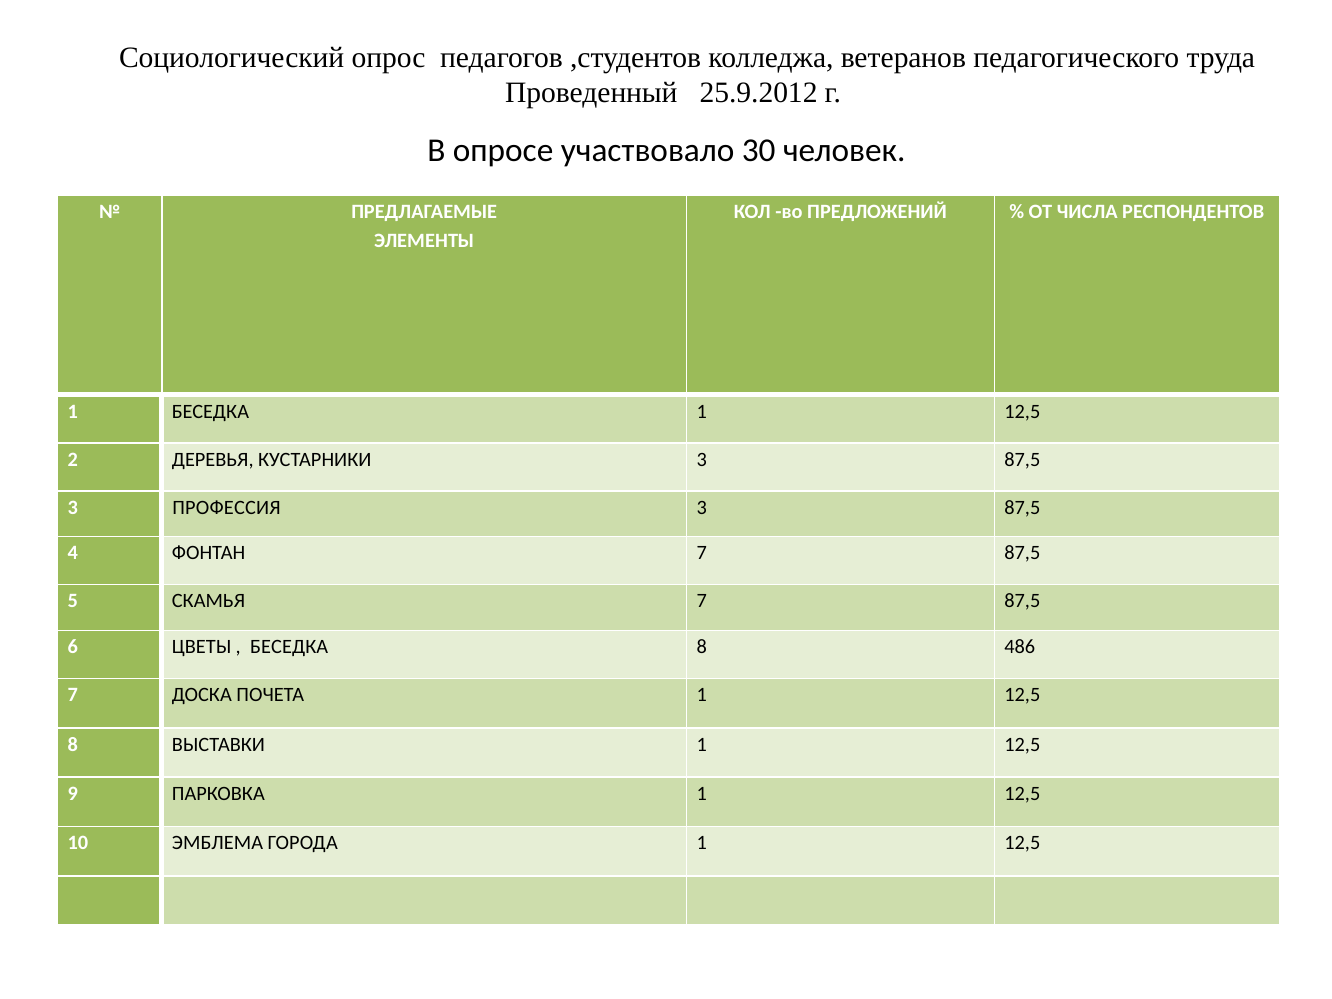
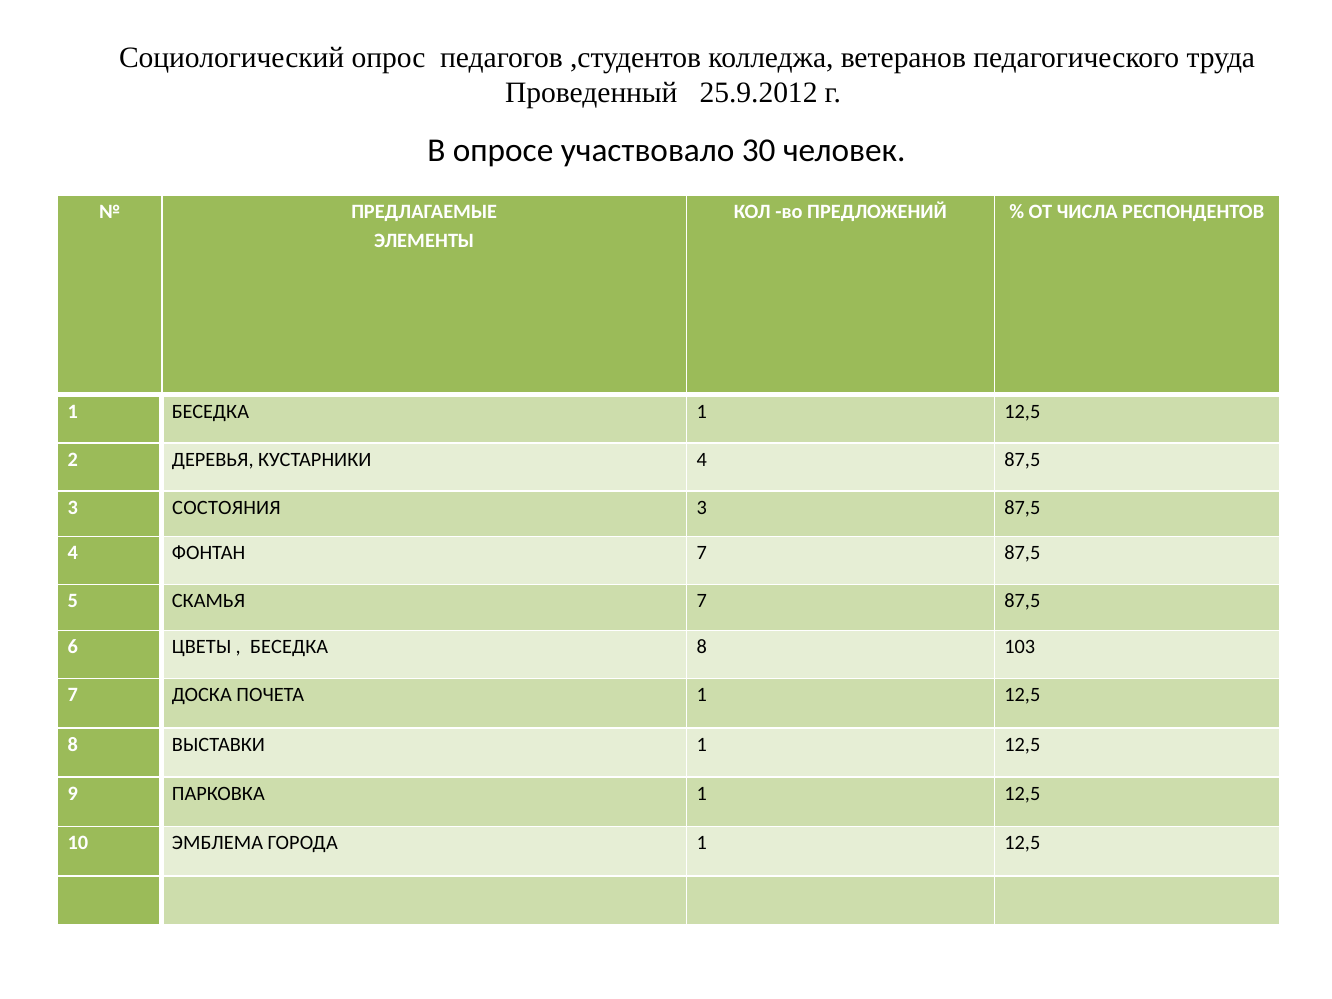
КУСТАРНИКИ 3: 3 -> 4 (702, 459)
ПРОФЕССИЯ: ПРОФЕССИЯ -> СОСТОЯНИЯ (226, 507)
486: 486 -> 103 (1020, 647)
